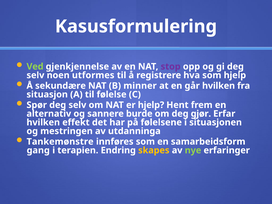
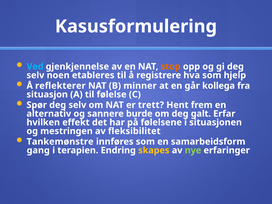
Ved colour: light green -> light blue (35, 67)
stop colour: purple -> orange (171, 67)
utformes: utformes -> etableres (93, 75)
sekundære: sekundære -> reflekterer (60, 86)
går hvilken: hvilken -> kollega (219, 86)
er hjelp: hjelp -> trett (151, 105)
gjør: gjør -> galt (201, 114)
utdanninga: utdanninga -> fleksibilitet (134, 131)
